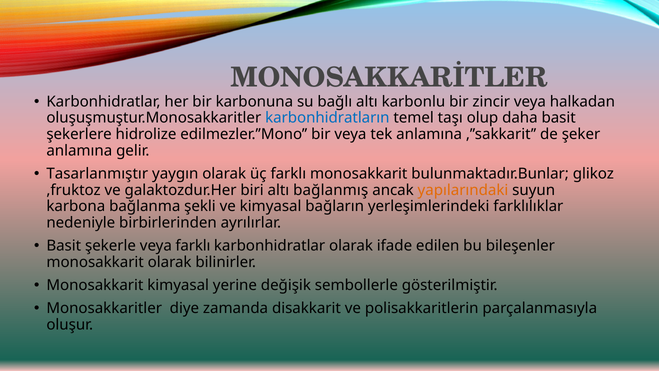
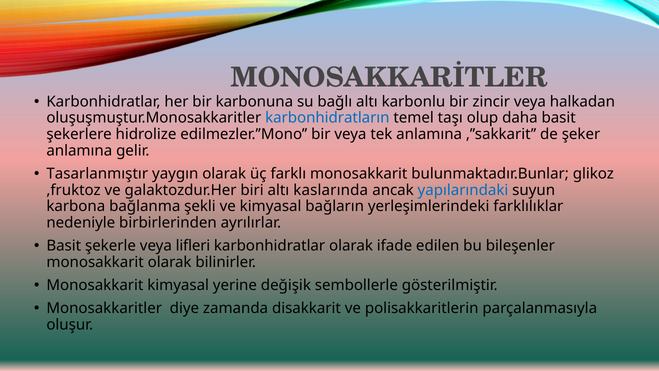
bağlanmış: bağlanmış -> kaslarında (331, 190)
yapılarındaki colour: orange -> blue (463, 190)
veya farklı: farklı -> lifleri (193, 246)
